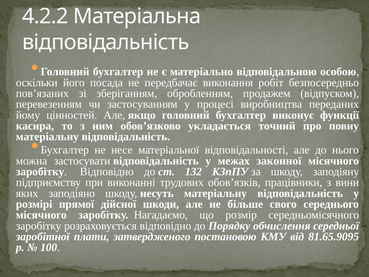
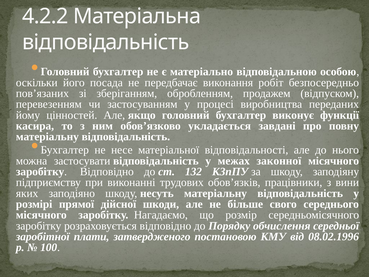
точний: точний -> завдані (277, 126)
81.65.9095: 81.65.9095 -> 08.02.1996 (334, 236)
